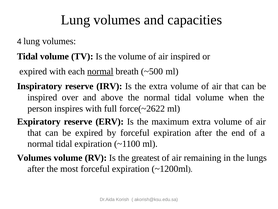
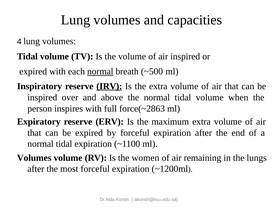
IRV underline: none -> present (109, 86)
force(~2622: force(~2622 -> force(~2863 (142, 108)
greatest: greatest -> women (145, 158)
